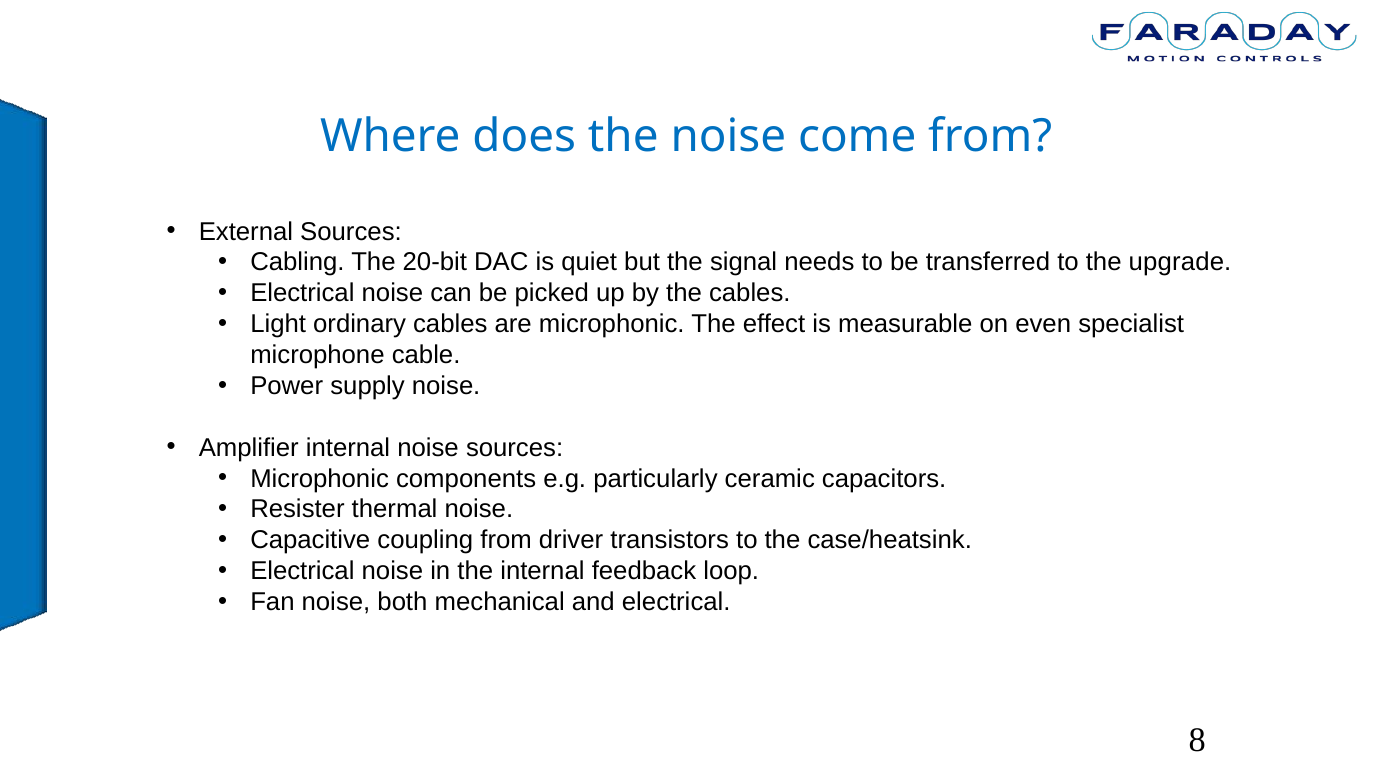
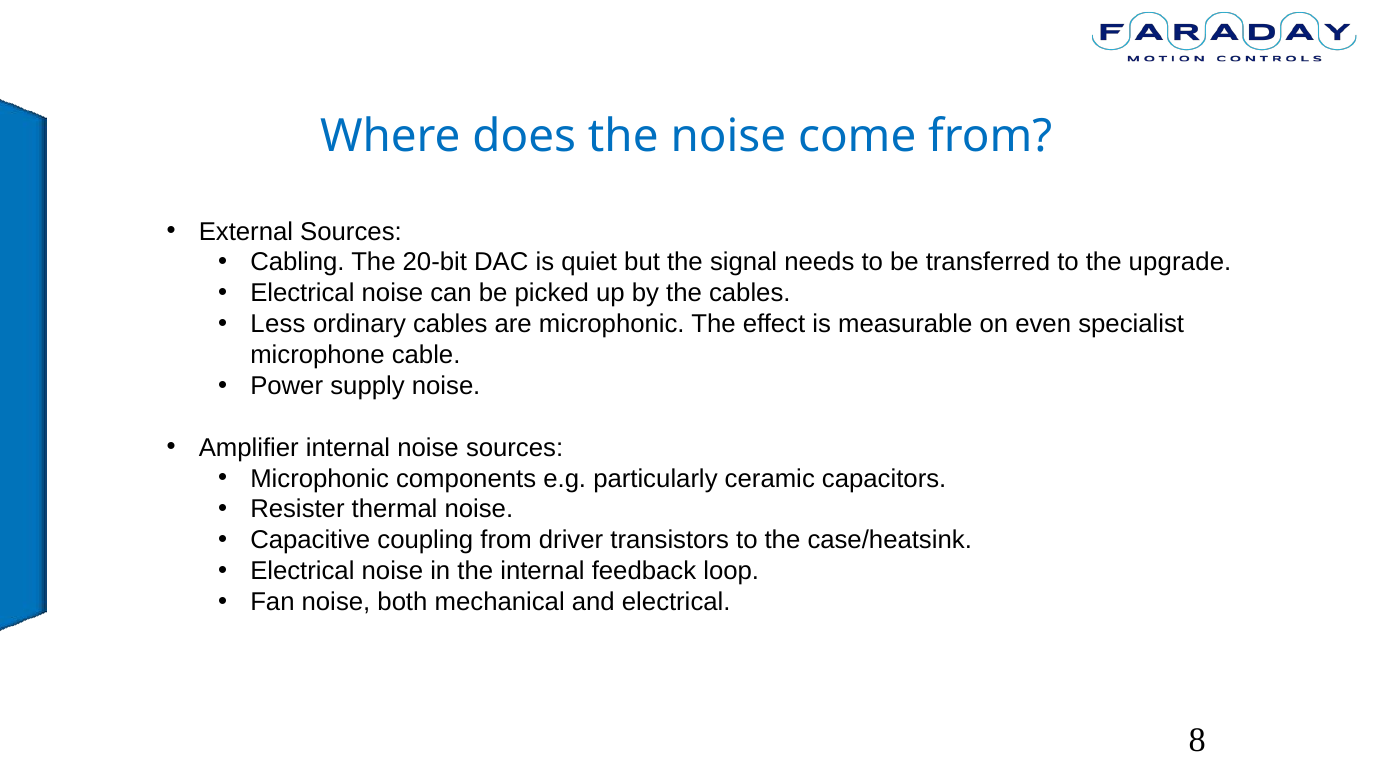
Light: Light -> Less (278, 324)
